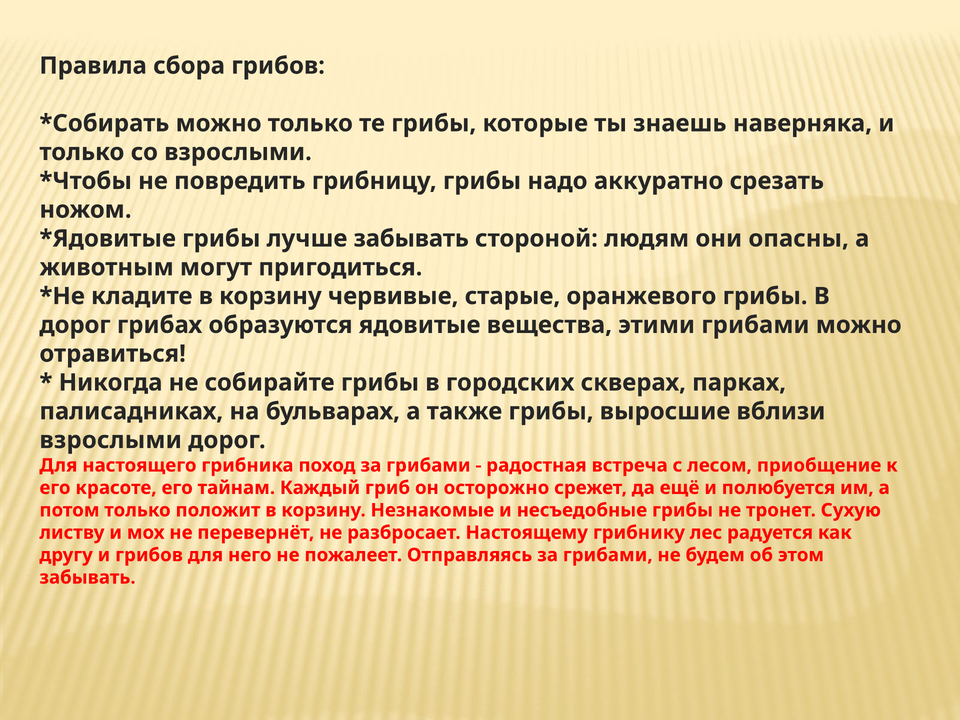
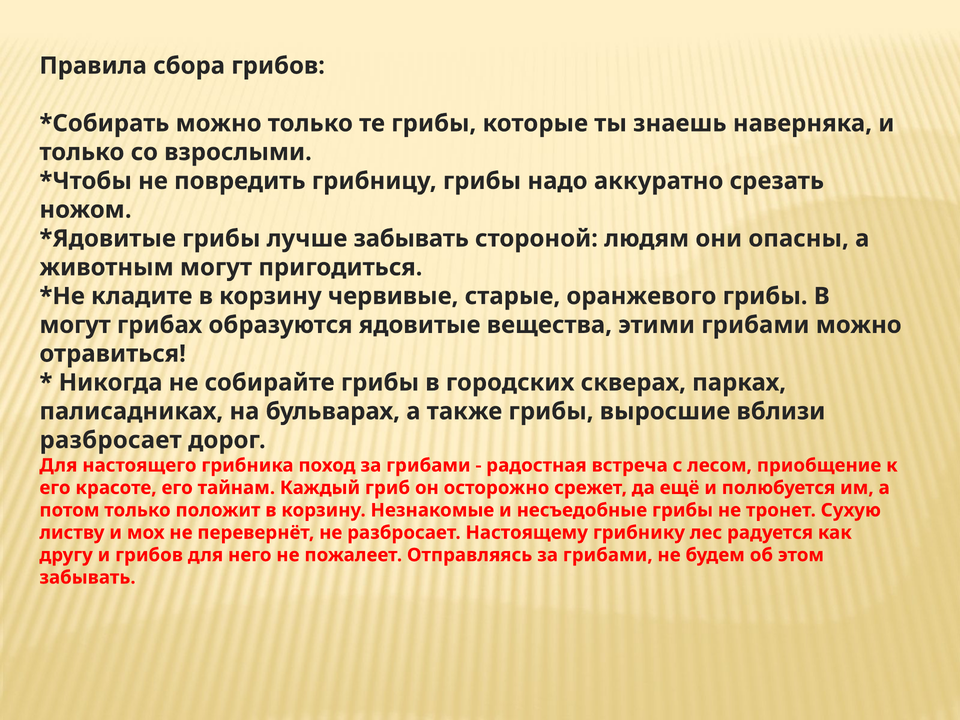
дорог: дорог -> могут (75, 325)
взрослыми: взрослыми -> разбросает (111, 440)
